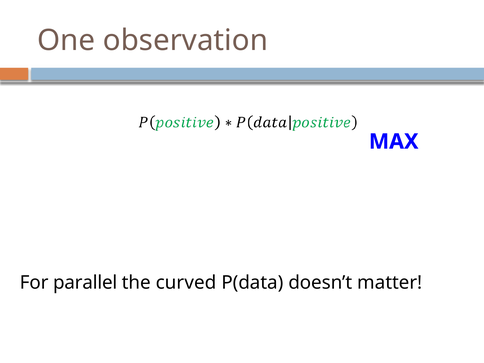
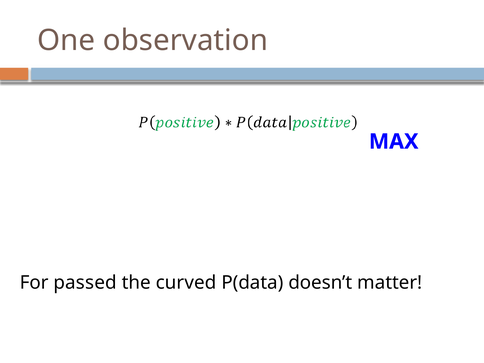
parallel: parallel -> passed (85, 283)
